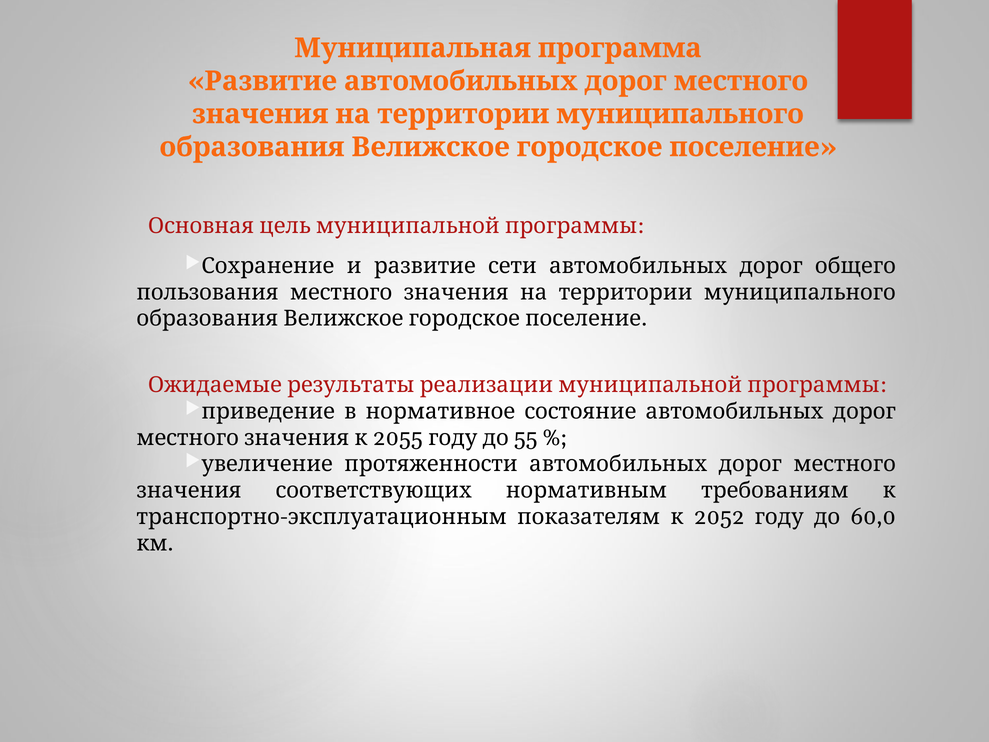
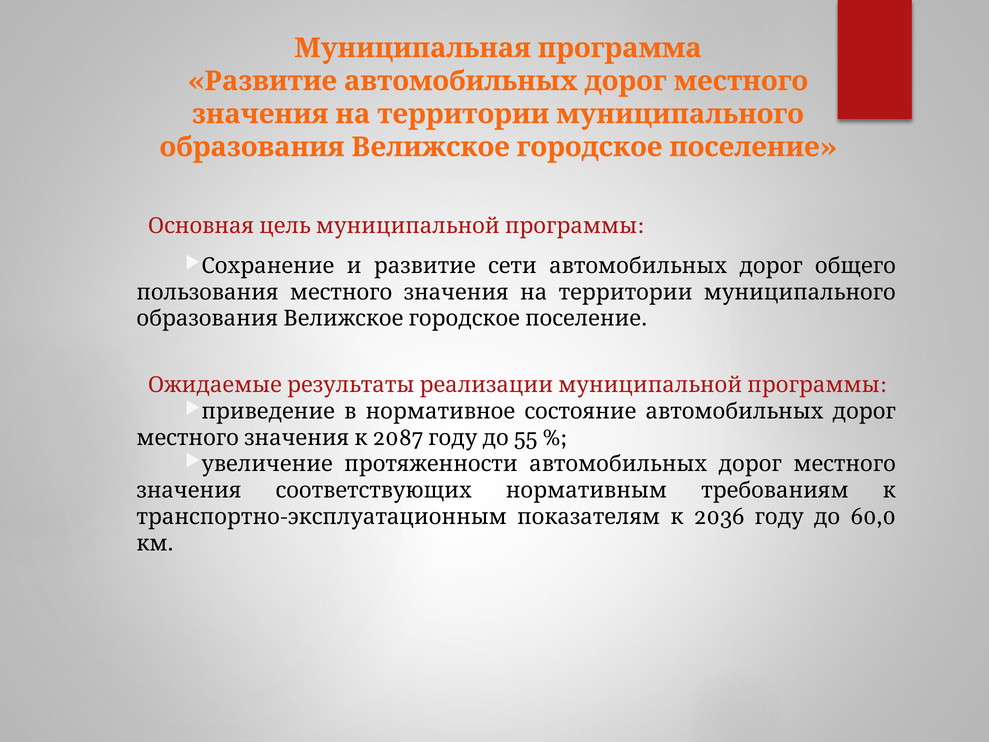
2055: 2055 -> 2087 (398, 438)
2052: 2052 -> 2036 (719, 517)
